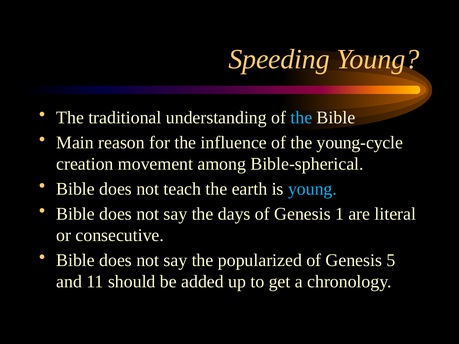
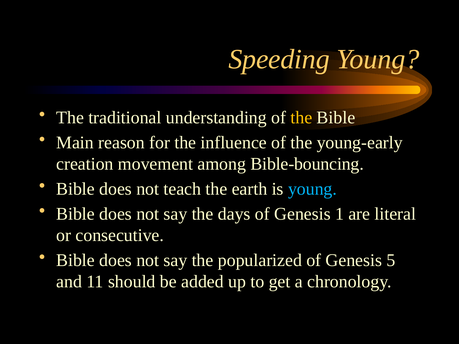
the colour: light blue -> yellow (301, 118)
young-cycle: young-cycle -> young-early (360, 143)
Bible-spherical: Bible-spherical -> Bible-bouncing (307, 164)
